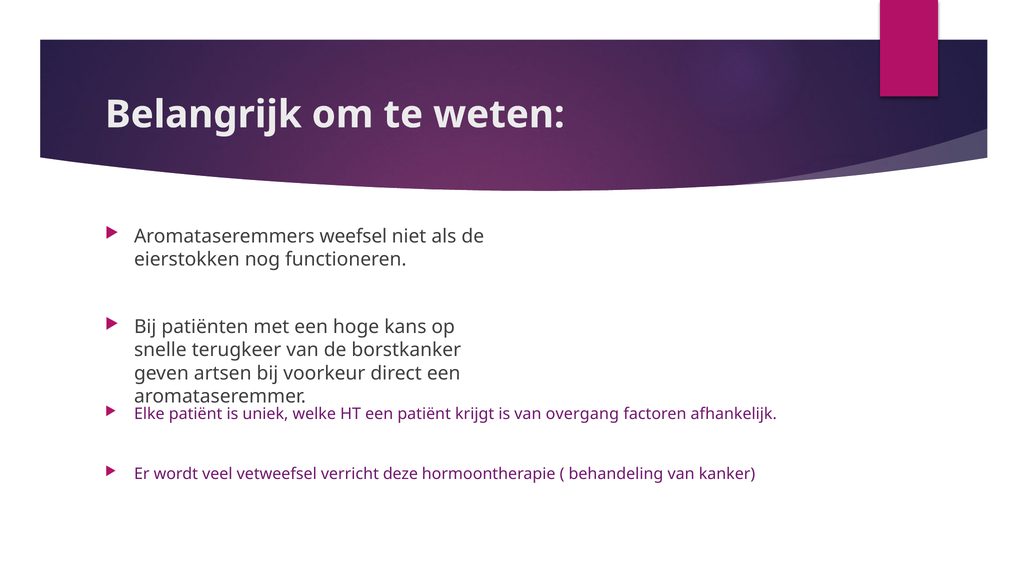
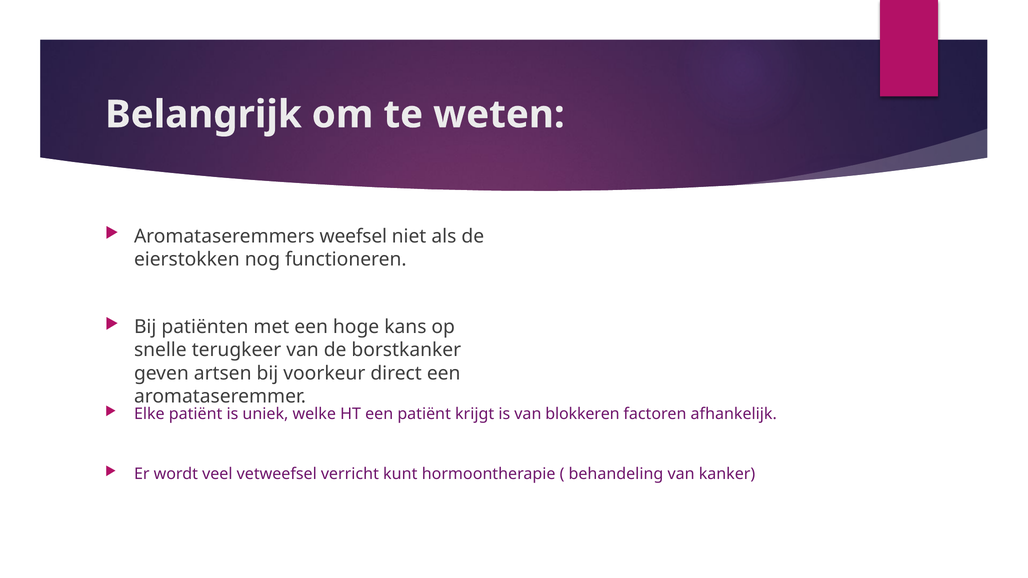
overgang: overgang -> blokkeren (582, 414)
deze: deze -> kunt (400, 474)
